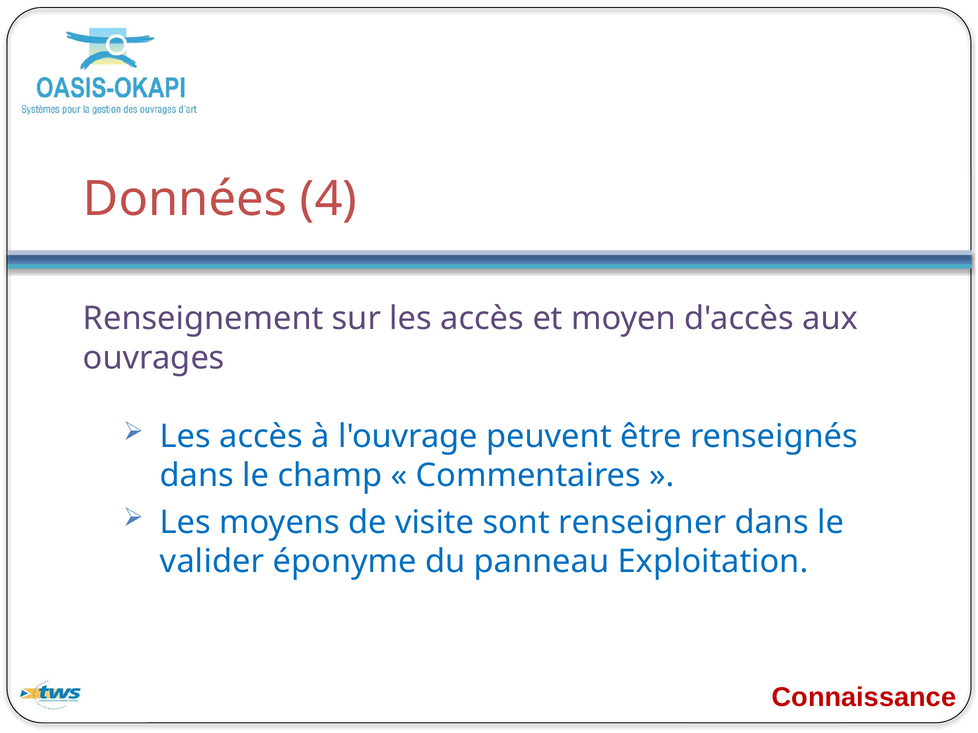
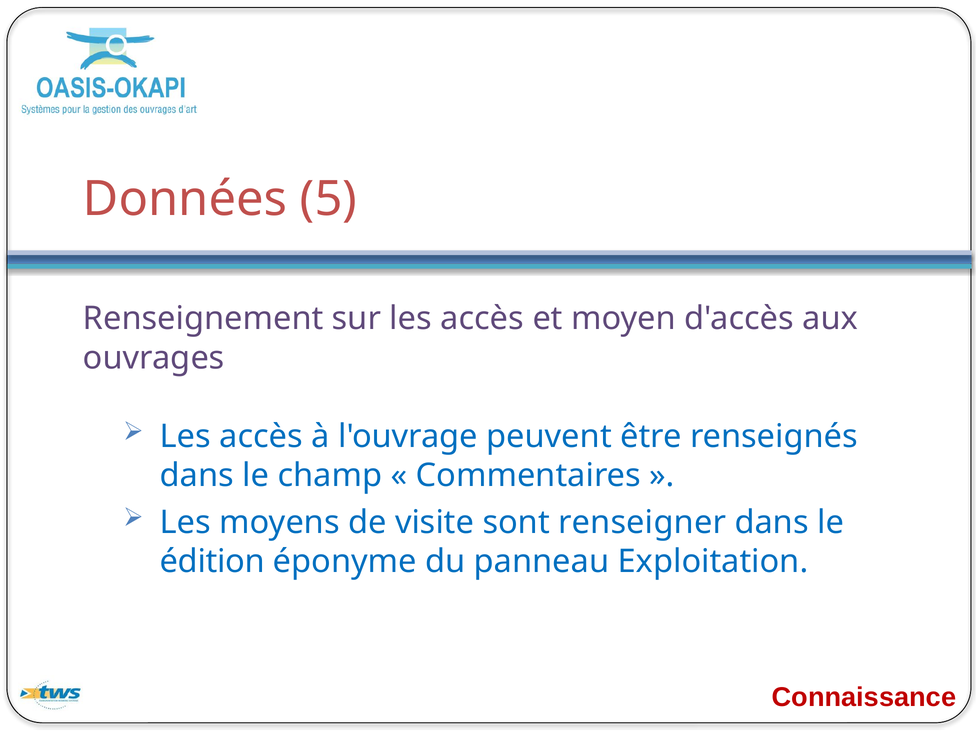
4: 4 -> 5 (329, 199)
valider: valider -> édition (212, 562)
